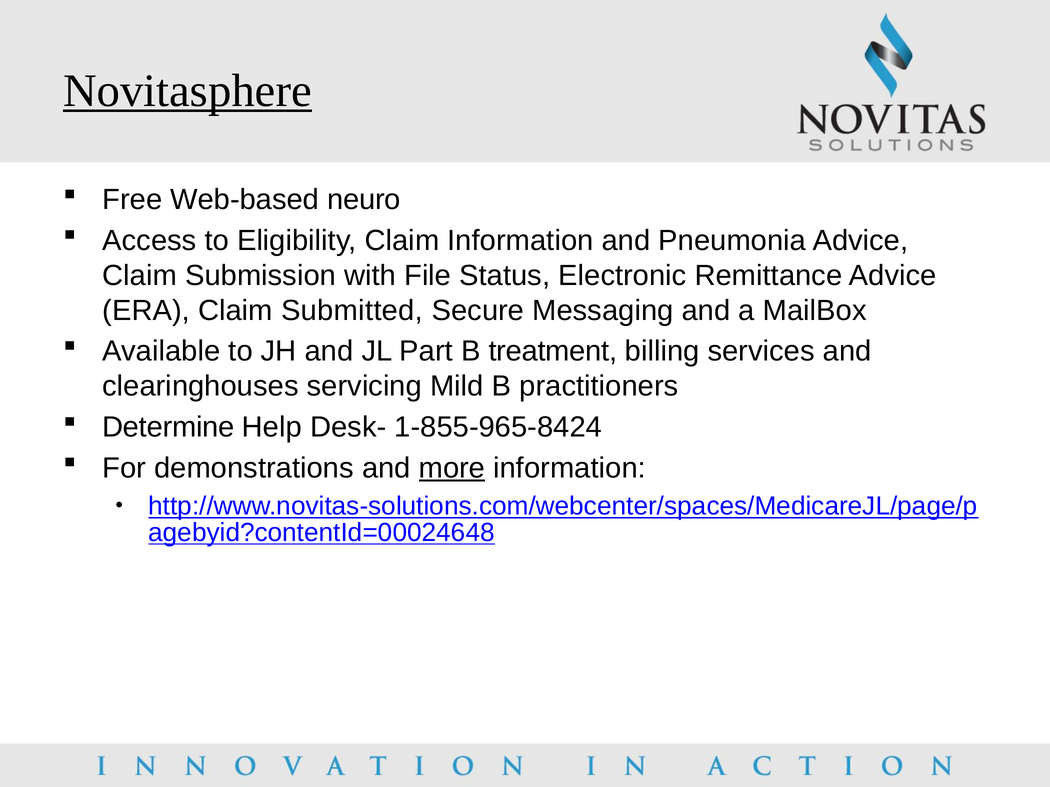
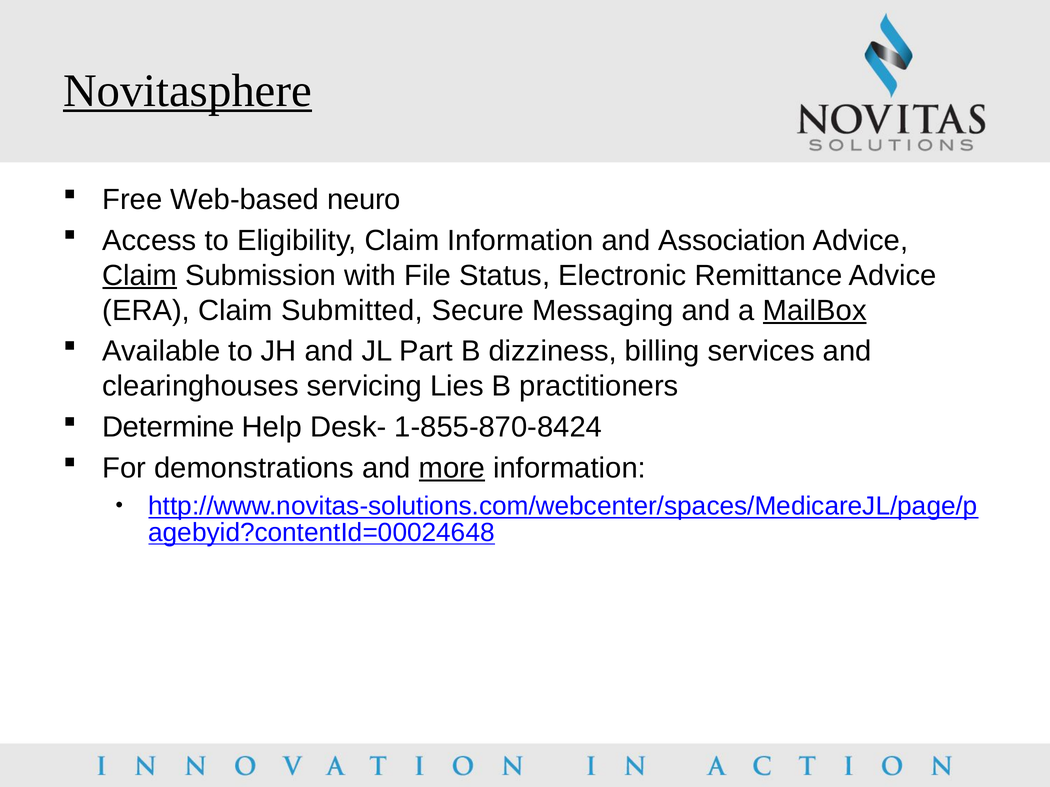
Pneumonia: Pneumonia -> Association (732, 241)
Claim underline: none -> present (140, 276)
MailBox underline: none -> present (815, 311)
treatment: treatment -> dizziness (553, 352)
Mild: Mild -> Lies (457, 387)
1-855-965-8424: 1-855-965-8424 -> 1-855-870-8424 (498, 427)
